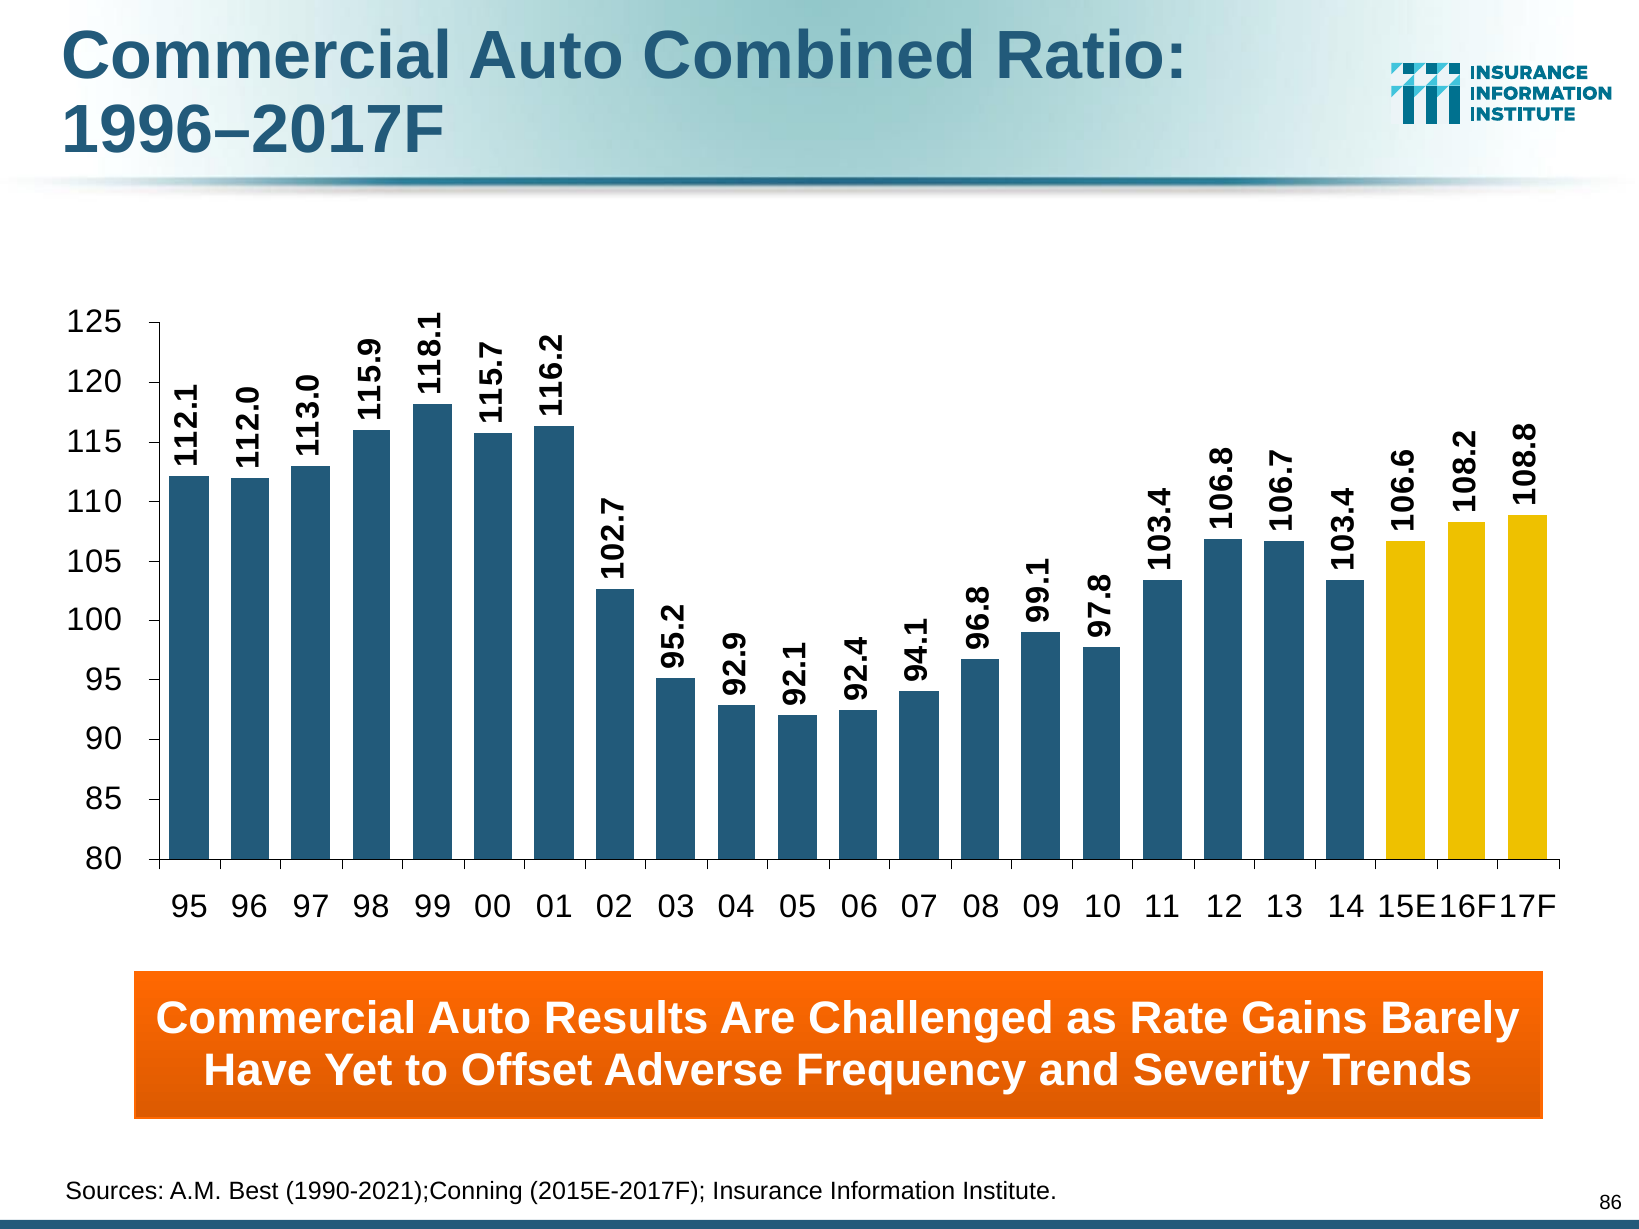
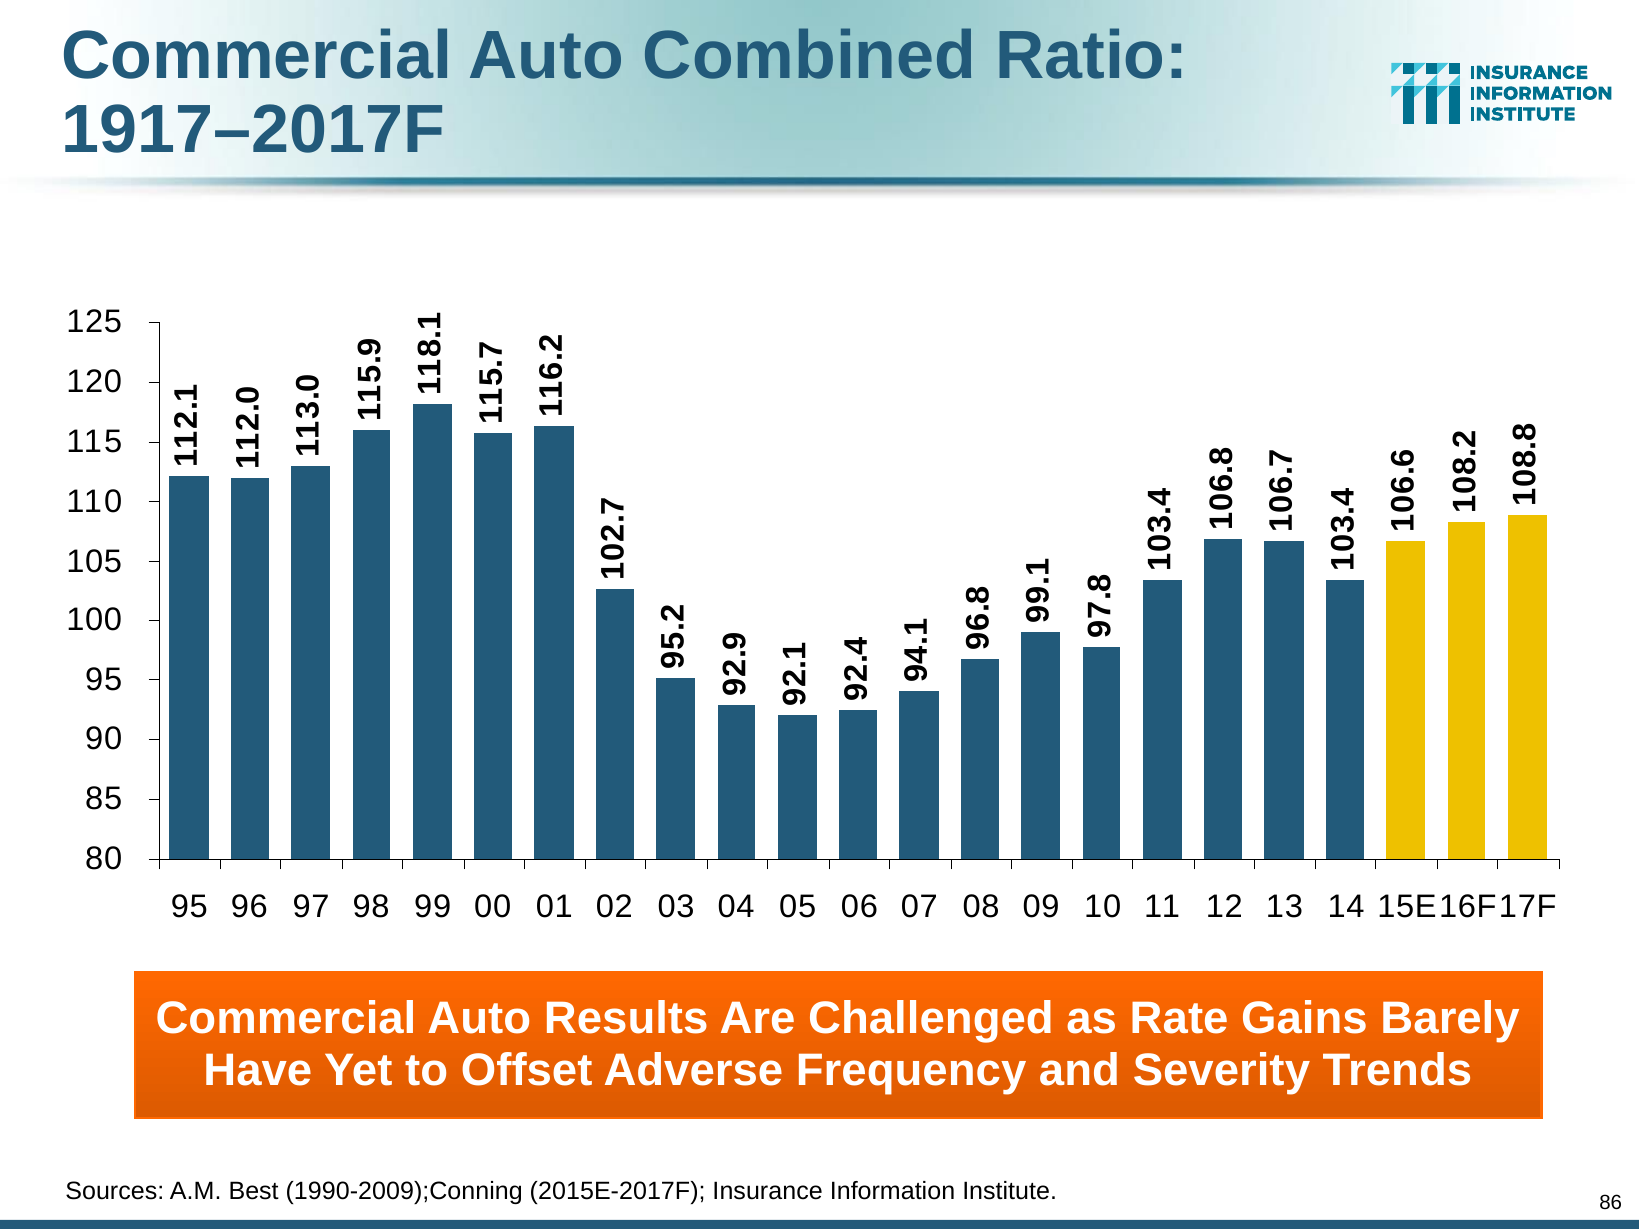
1996–2017F: 1996–2017F -> 1917–2017F (253, 130)
1990-2021);Conning: 1990-2021);Conning -> 1990-2009);Conning (404, 1191)
